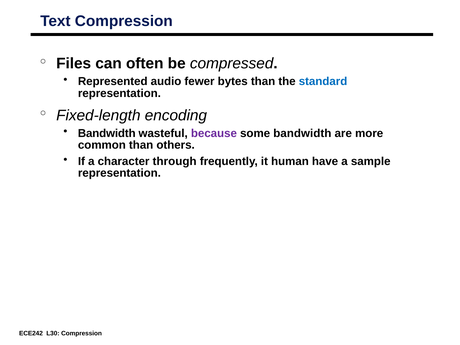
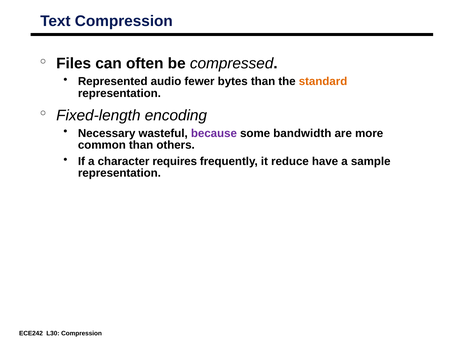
standard colour: blue -> orange (323, 81)
Bandwidth: Bandwidth -> Necessary (107, 133)
through: through -> requires (175, 161)
human: human -> reduce (290, 161)
